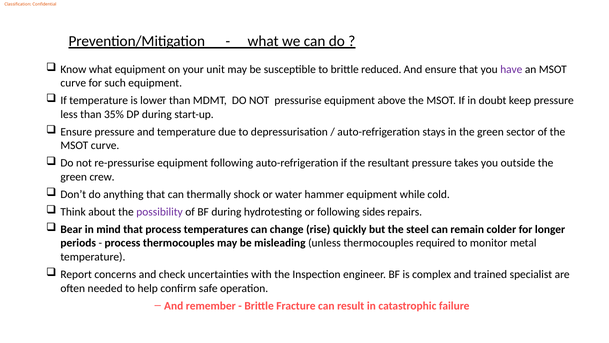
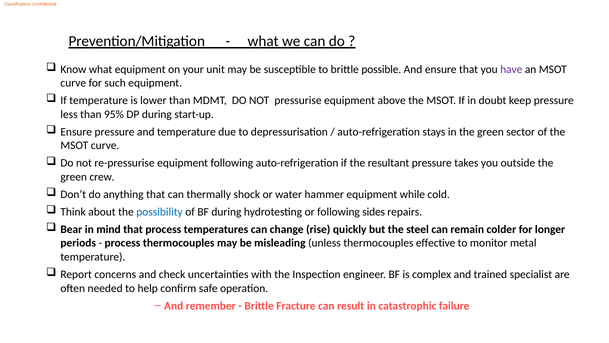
reduced: reduced -> possible (381, 69)
35%: 35% -> 95% (114, 114)
possibility colour: purple -> blue (160, 212)
required: required -> effective (436, 243)
